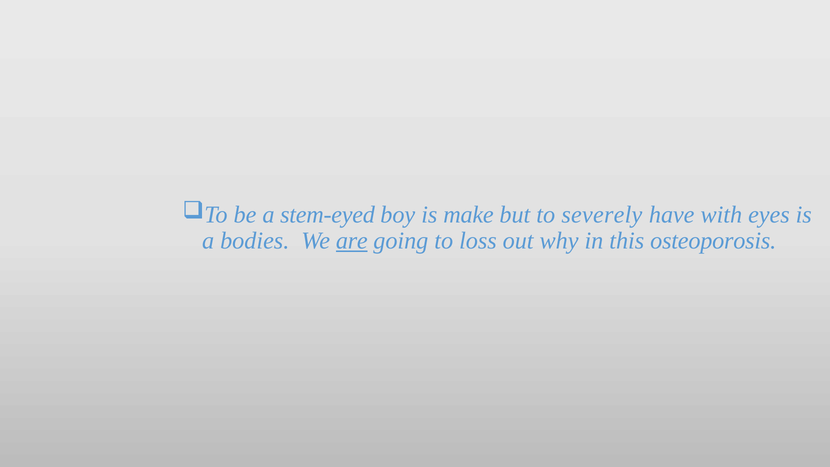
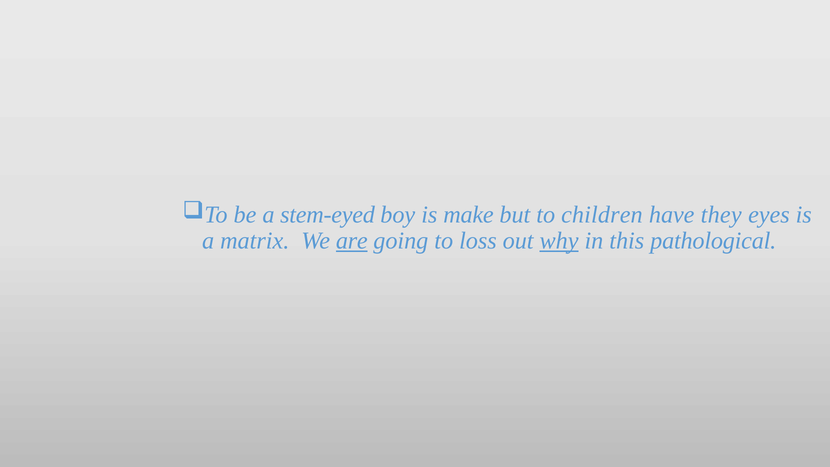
severely: severely -> children (602, 214)
with: with -> they (721, 214)
bodies: bodies -> matrix (255, 241)
why underline: none -> present (559, 241)
osteoporosis: osteoporosis -> pathological (713, 241)
